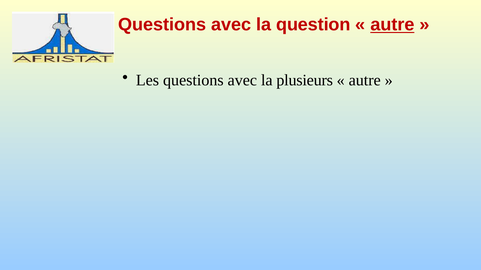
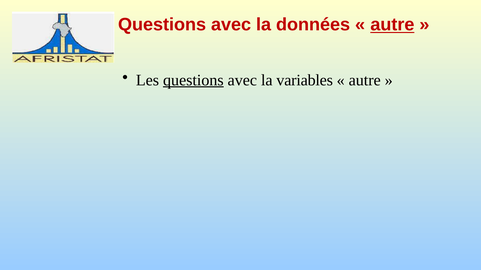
question: question -> données (313, 25)
questions underline: none -> present (193, 80)
plusieurs: plusieurs -> variables (305, 80)
